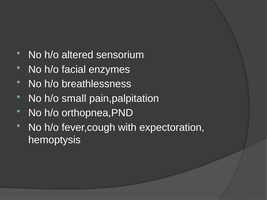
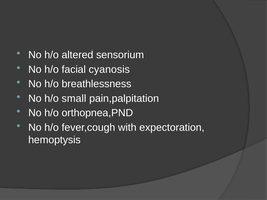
enzymes: enzymes -> cyanosis (109, 69)
